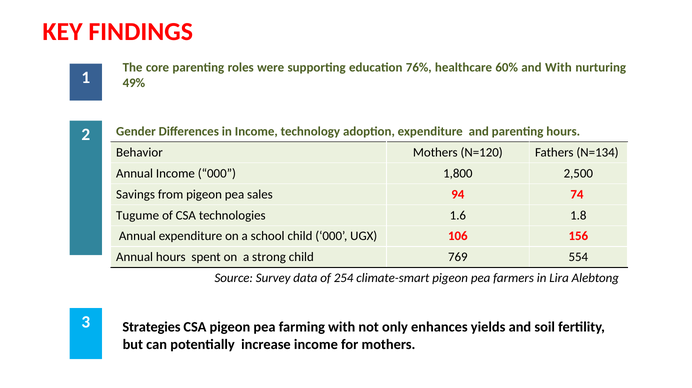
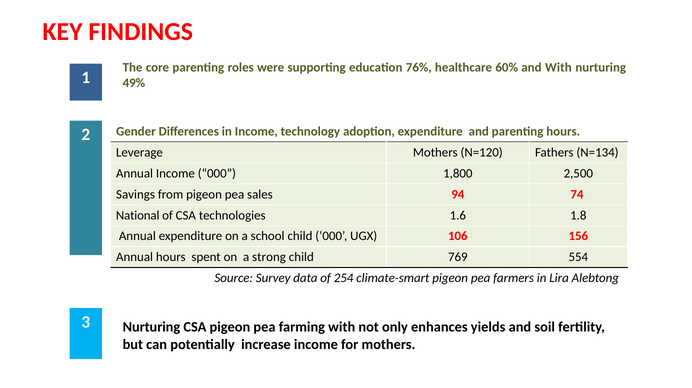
Behavior: Behavior -> Leverage (139, 152)
Tugume: Tugume -> National (138, 215)
Strategies: Strategies -> Nurturing (151, 327)
